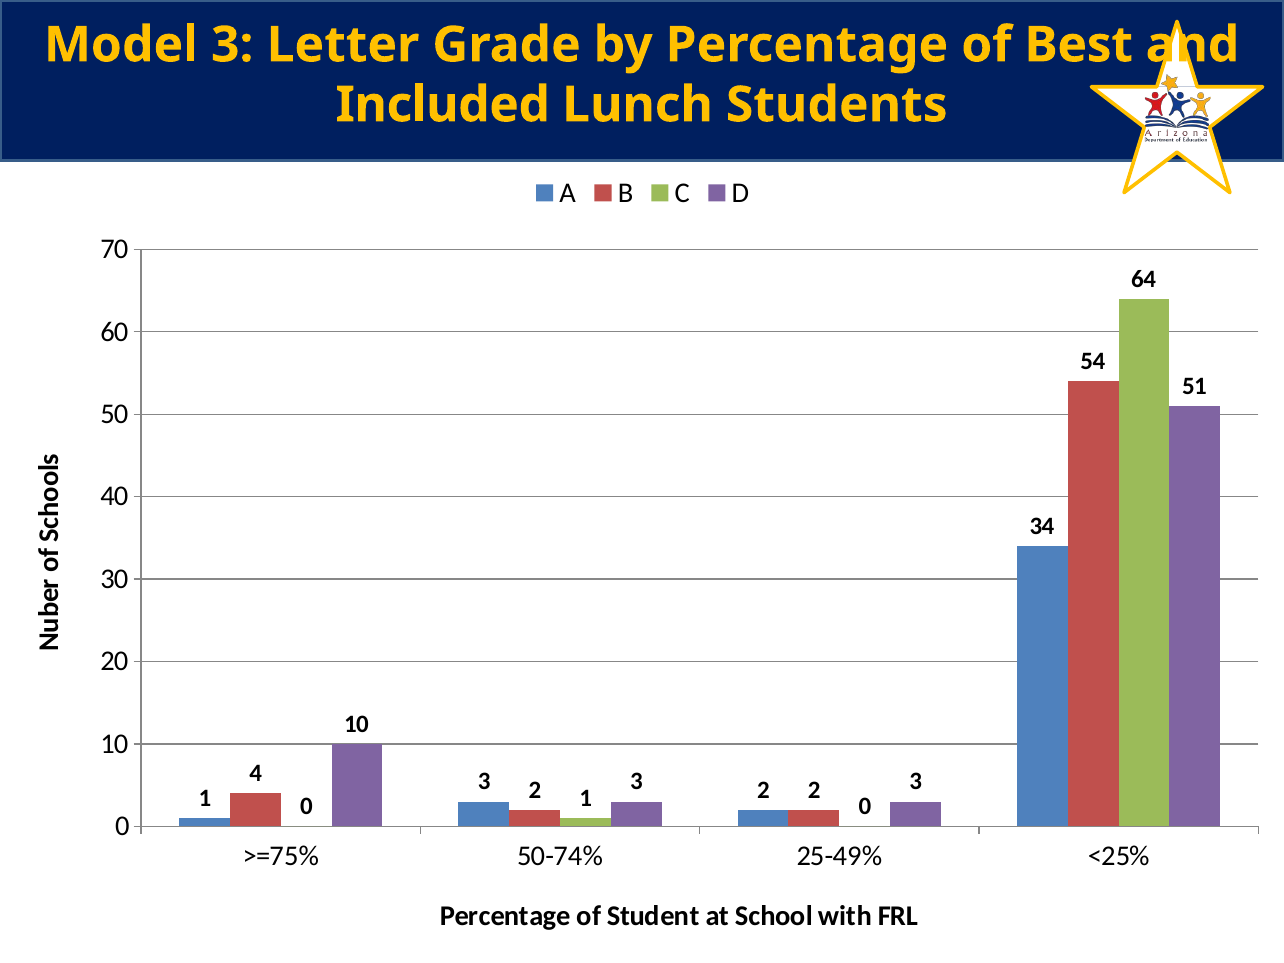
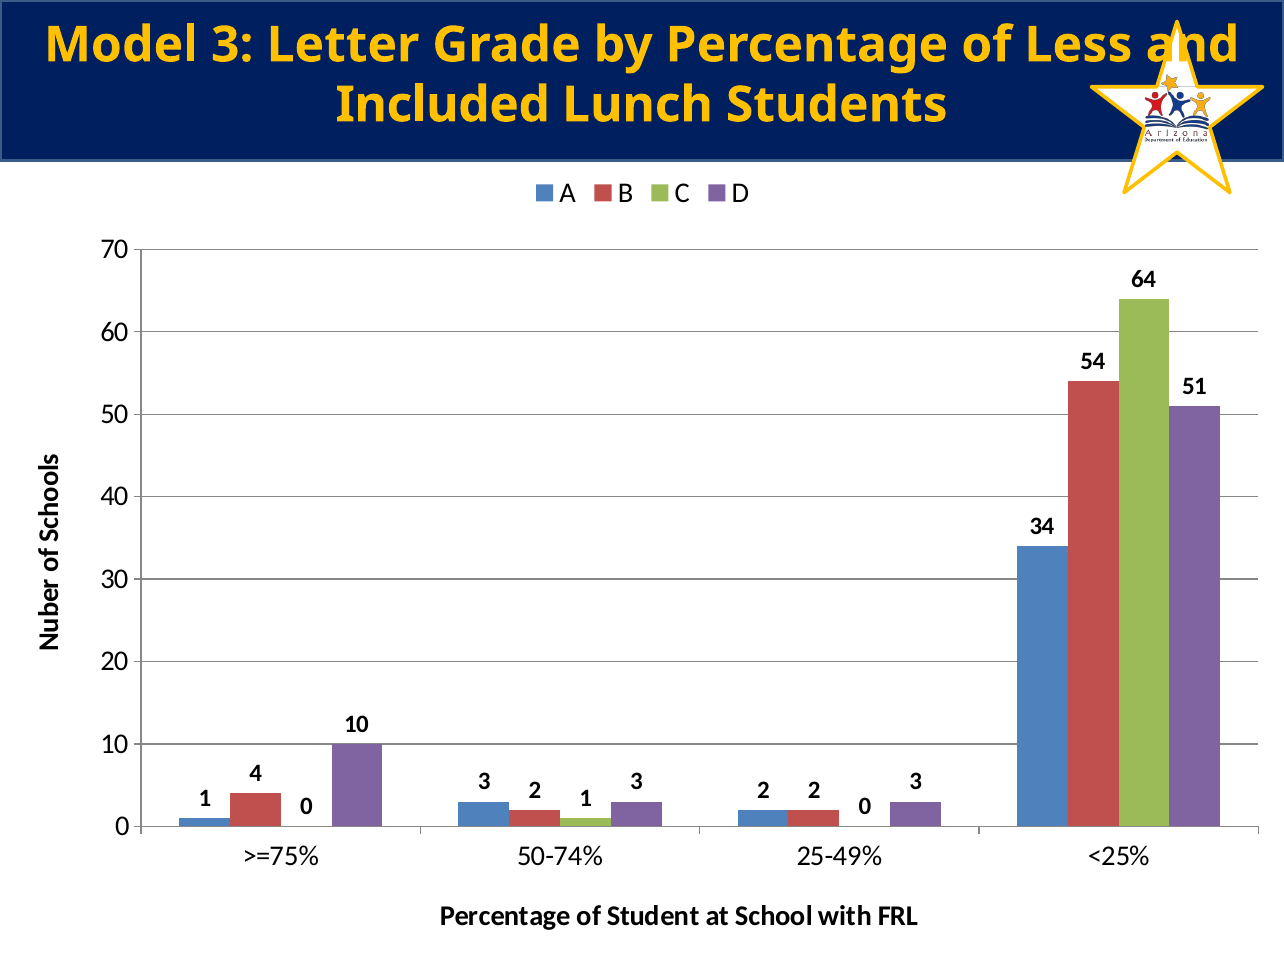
Best: Best -> Less (1079, 45)
